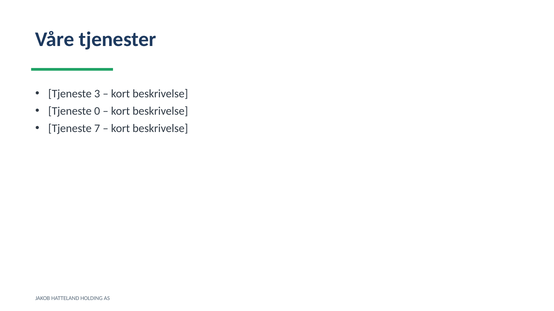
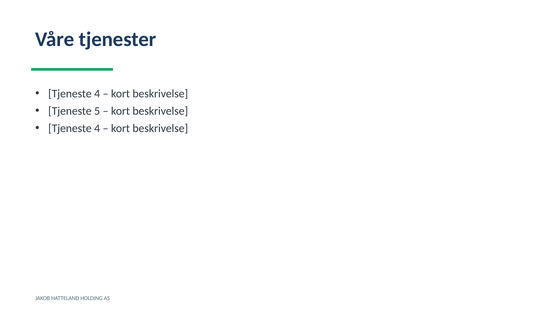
3: 3 -> 4 (97, 94)
0: 0 -> 5 (97, 111)
7: 7 -> 4 (97, 128)
